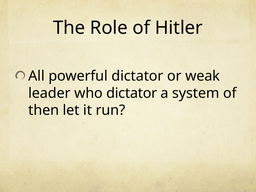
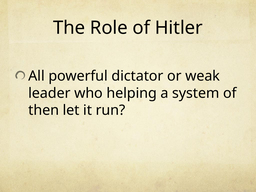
who dictator: dictator -> helping (132, 93)
